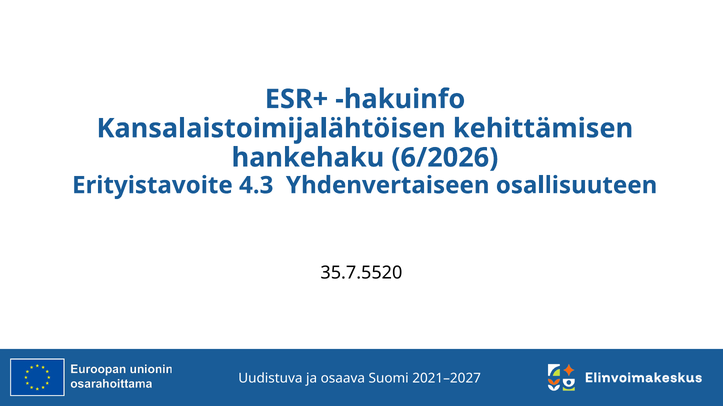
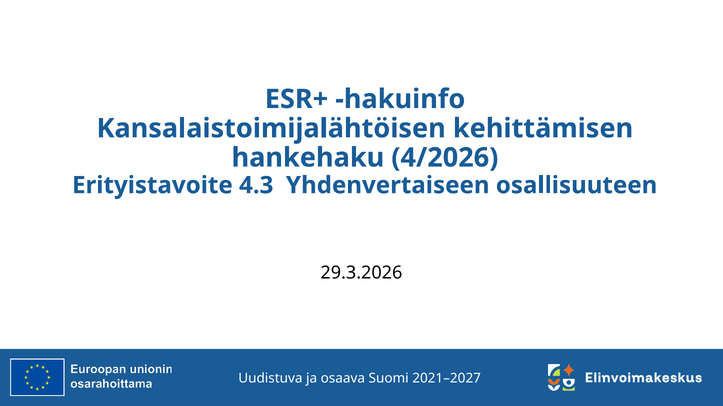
6/2026: 6/2026 -> 4/2026 (445, 158)
35.7.5520: 35.7.5520 -> 29.3.2026 (361, 273)
